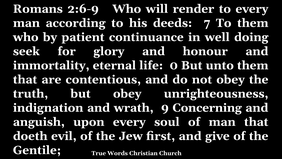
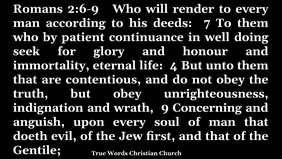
0: 0 -> 4 (174, 65)
and give: give -> that (217, 136)
